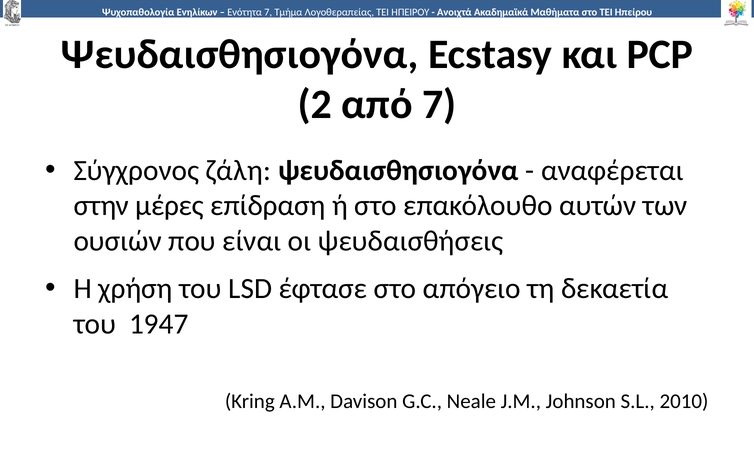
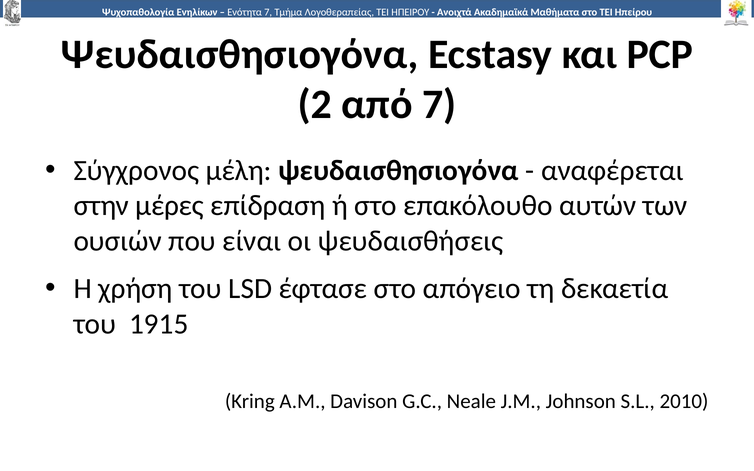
ζάλη: ζάλη -> μέλη (239, 171)
1947: 1947 -> 1915 (159, 324)
